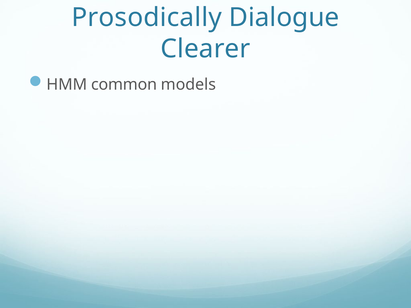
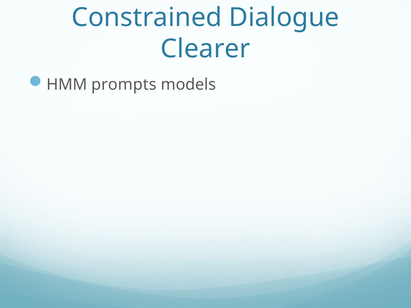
Prosodically: Prosodically -> Constrained (147, 17)
common: common -> prompts (124, 85)
